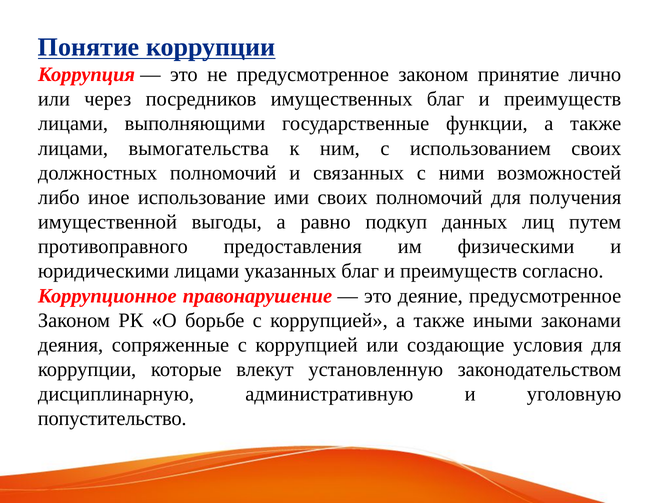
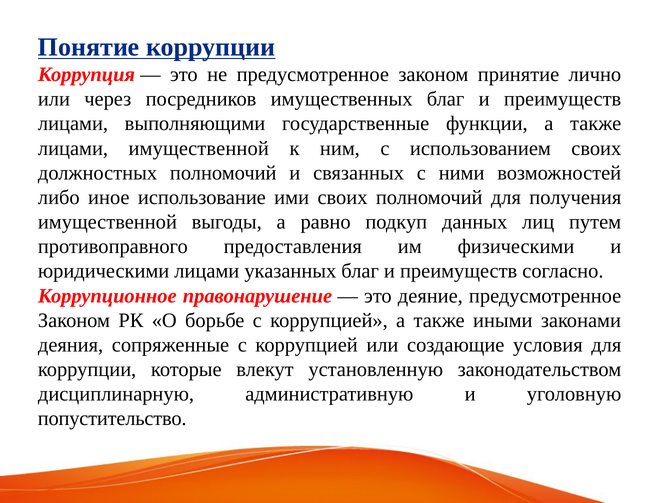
лицами вымогательства: вымогательства -> имущественной (199, 148)
